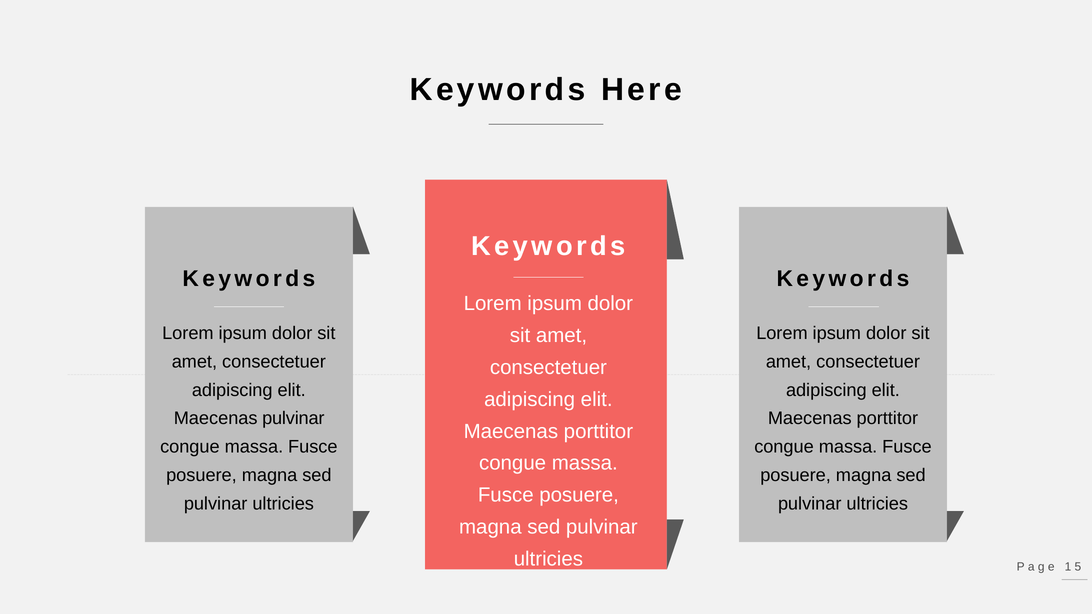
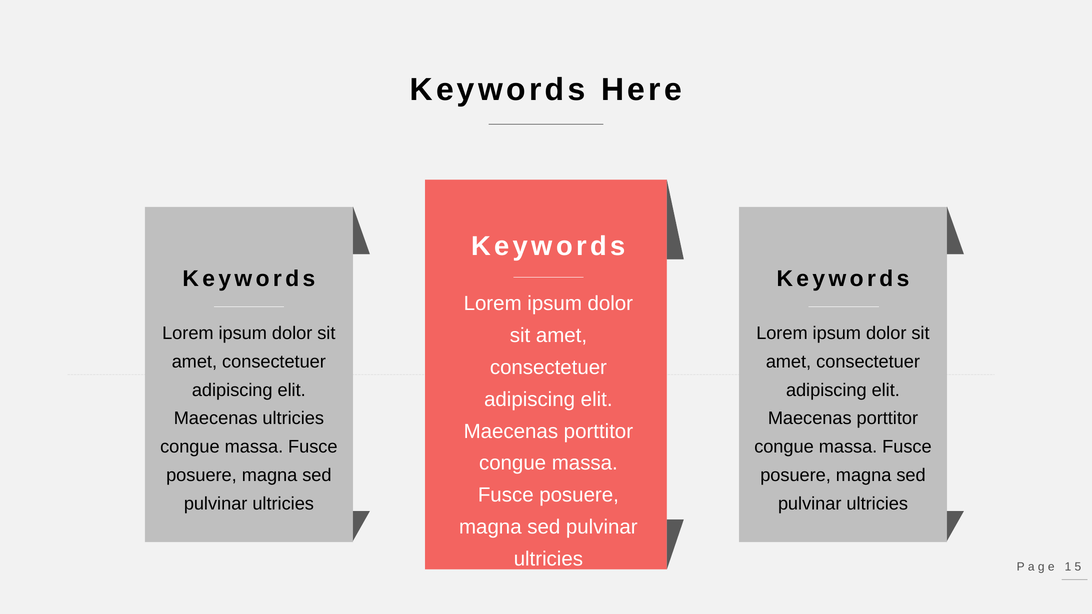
Maecenas pulvinar: pulvinar -> ultricies (293, 419)
